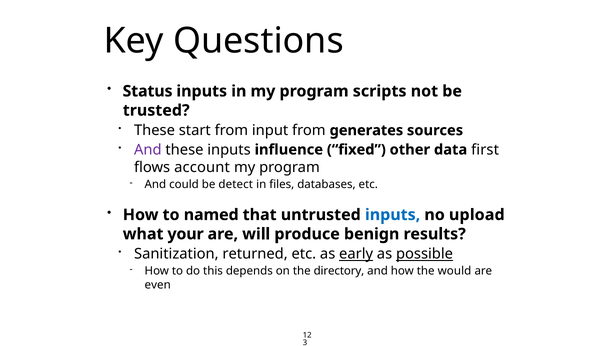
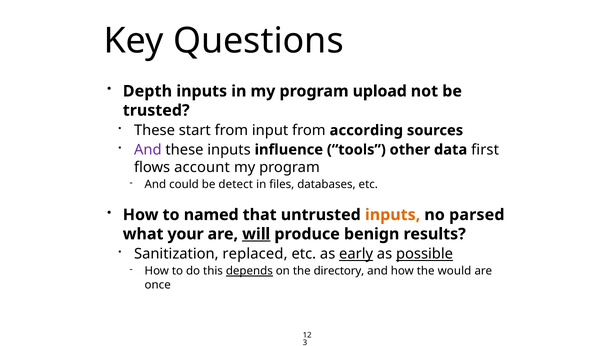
Status: Status -> Depth (147, 91)
scripts: scripts -> upload (380, 91)
generates: generates -> according (366, 130)
fixed: fixed -> tools (356, 150)
inputs colour: blue -> orange (393, 215)
upload: upload -> parsed (477, 215)
will underline: none -> present (256, 234)
returned: returned -> replaced (255, 254)
depends underline: none -> present (249, 271)
even: even -> once (158, 285)
